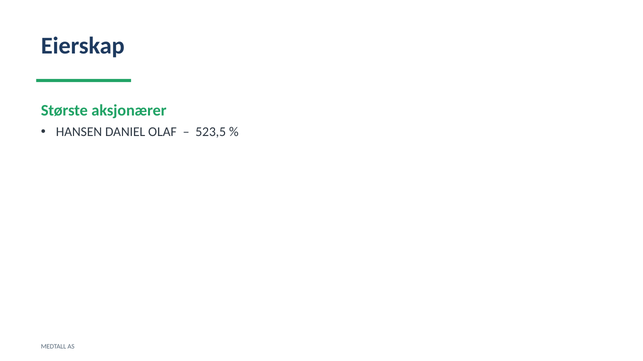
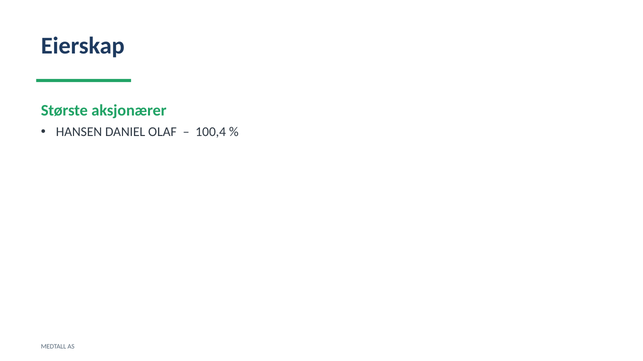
523,5: 523,5 -> 100,4 (211, 132)
